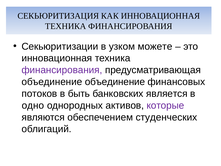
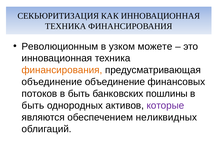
Секьюритизации: Секьюритизации -> Революционным (60, 46)
финансирования colour: purple -> orange (62, 70)
является: является -> пошлины (167, 94)
одно: одно -> быть (33, 105)
студенческих: студенческих -> неликвидных (166, 117)
